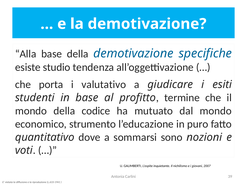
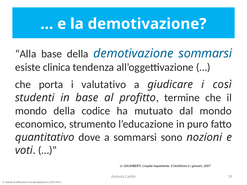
demotivazione specifiche: specifiche -> sommarsi (205, 53)
studio: studio -> clinica (57, 67)
esiti: esiti -> così (222, 85)
